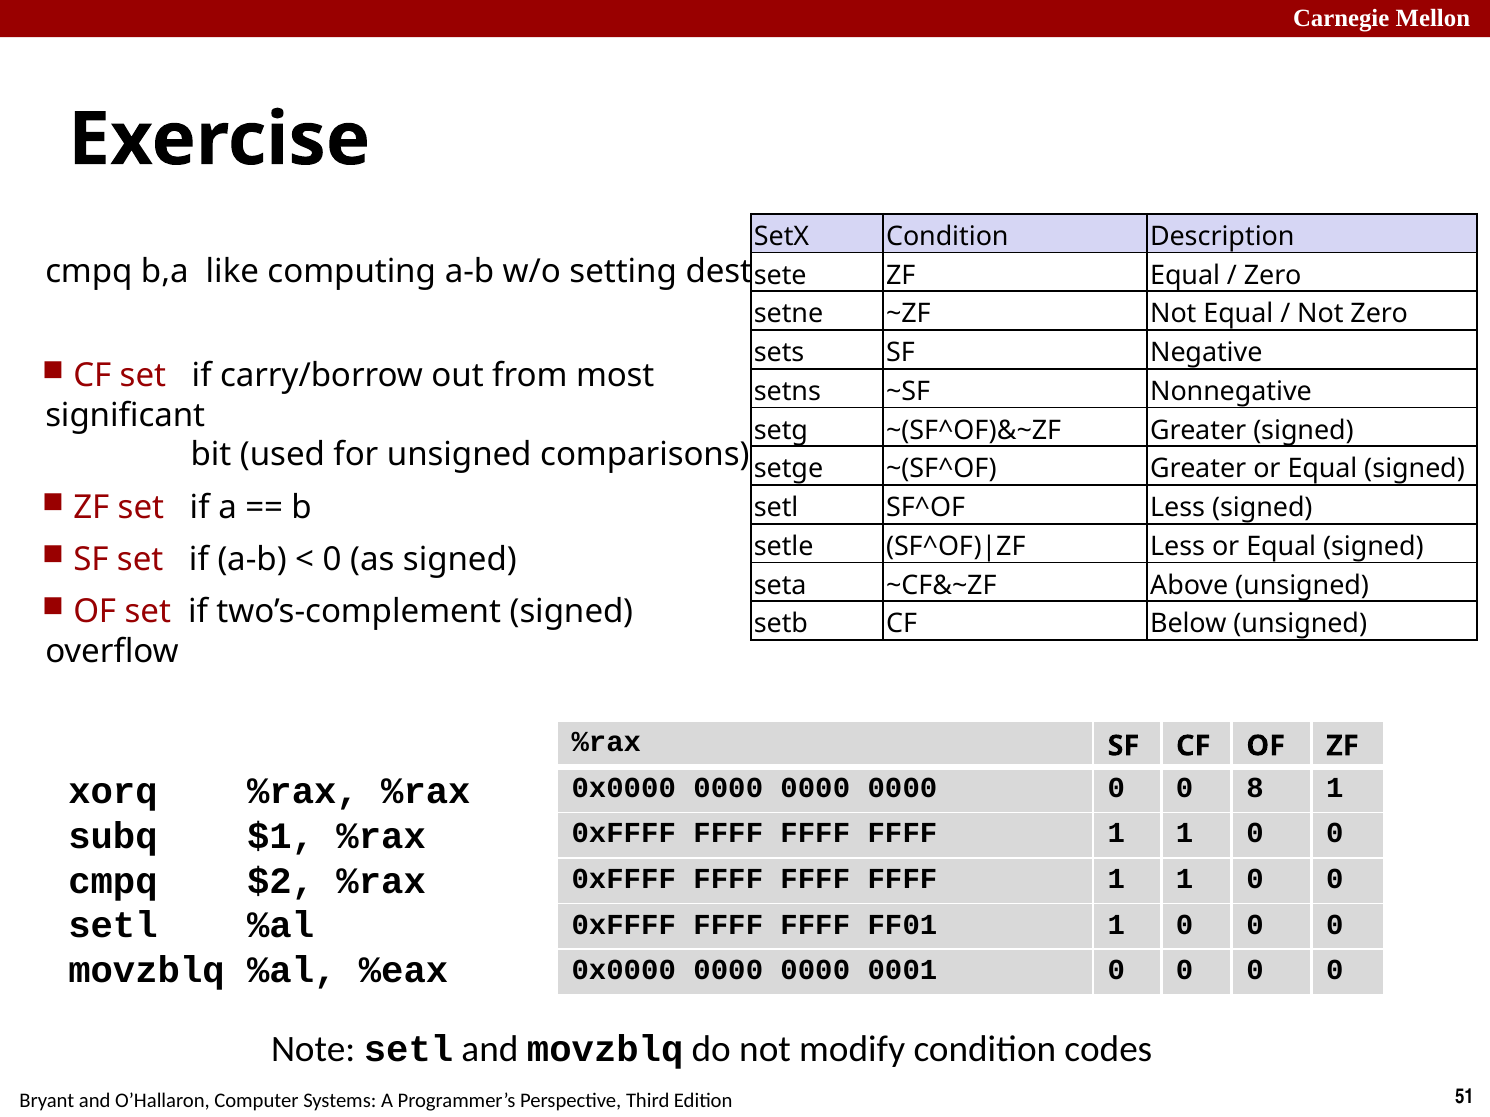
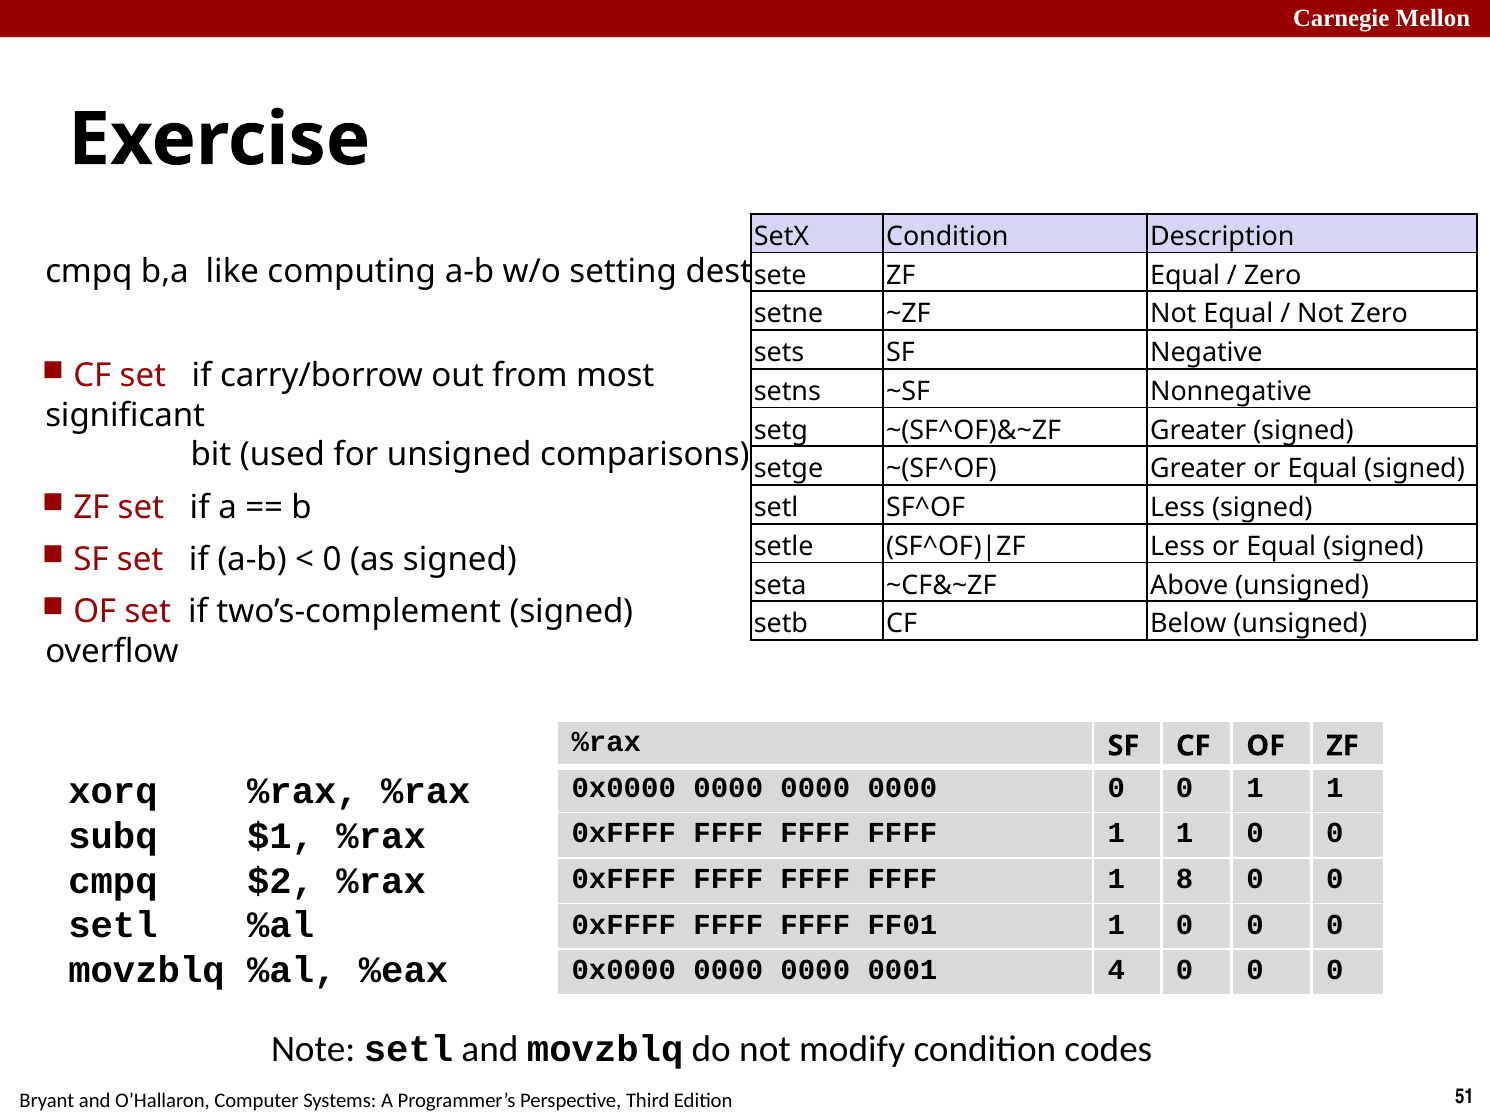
0 8: 8 -> 1 (1255, 788)
1: 1 -> 8 (1185, 879)
0001 0: 0 -> 4 (1116, 970)
